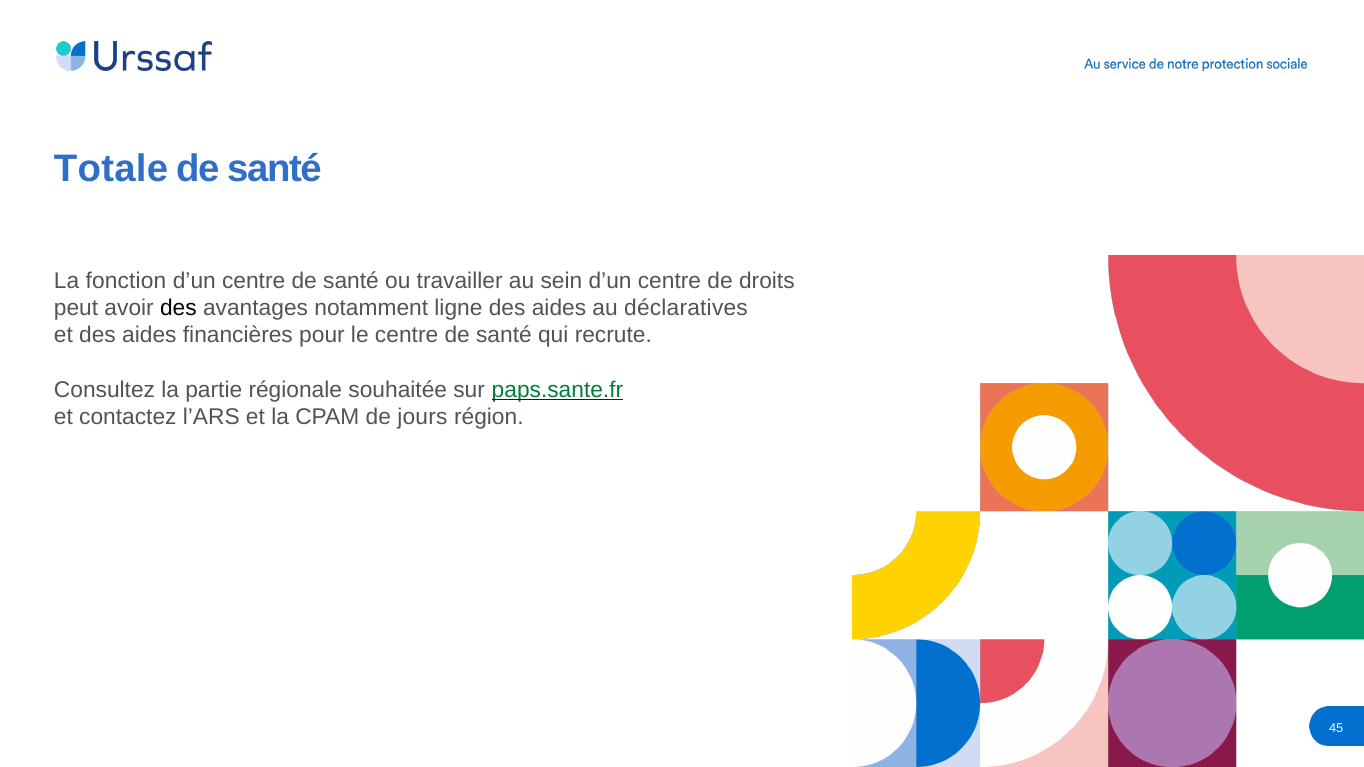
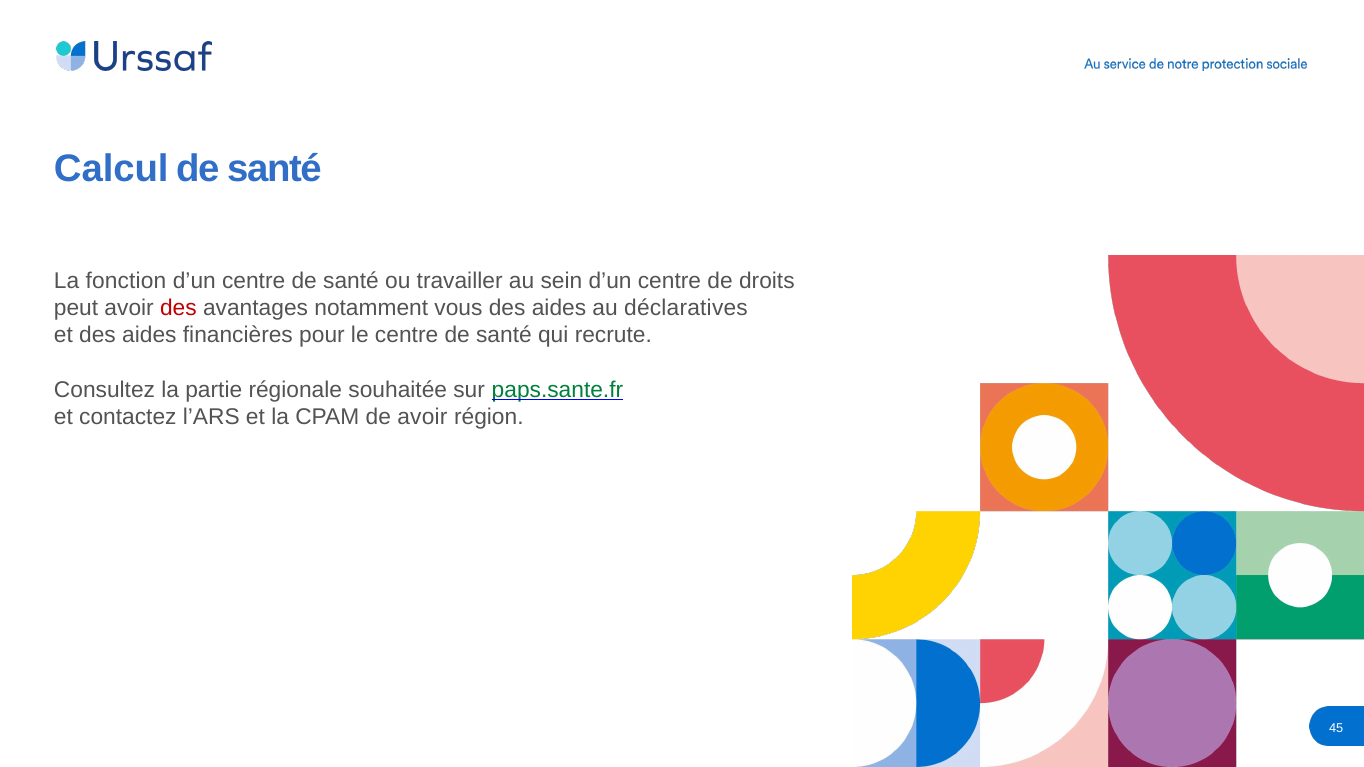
Totale: Totale -> Calcul (111, 169)
des colour: black -> red (178, 308)
ligne: ligne -> vous (458, 308)
de jours: jours -> avoir (422, 417)
